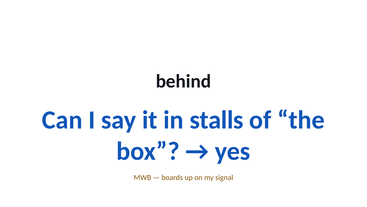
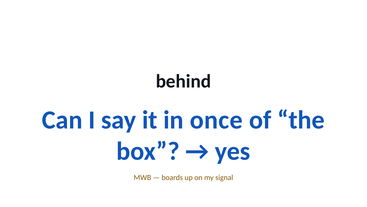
stalls: stalls -> once (216, 120)
